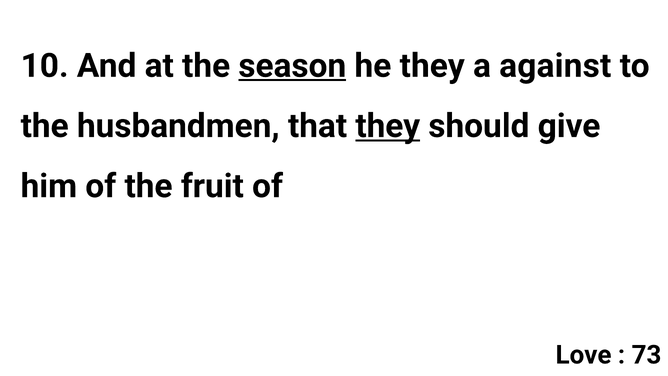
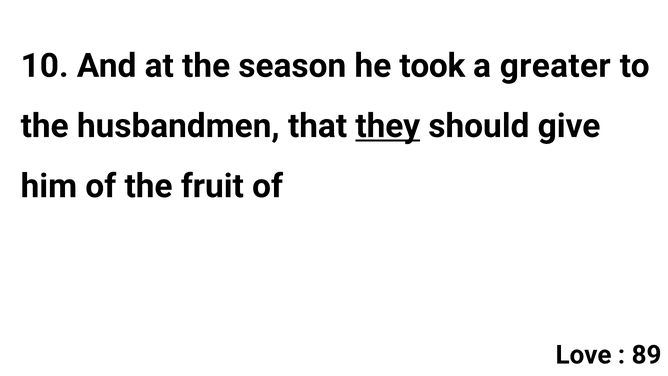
season underline: present -> none (292, 66)
he they: they -> took (432, 66)
against: against -> greater (555, 66)
73: 73 -> 89 (646, 355)
